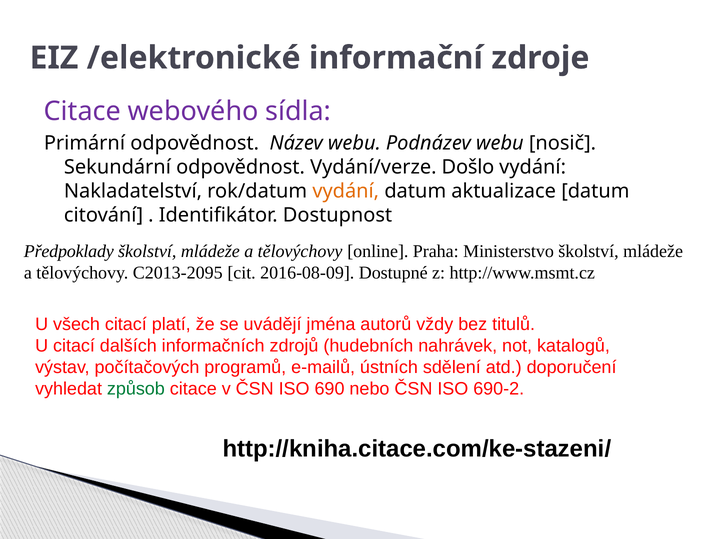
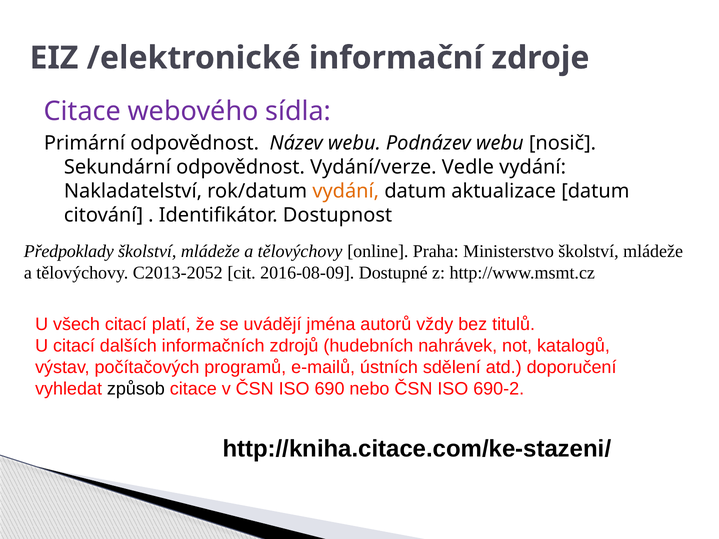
Došlo: Došlo -> Vedle (468, 167)
C2013-2095: C2013-2095 -> C2013-2052 (178, 273)
způsob colour: green -> black (136, 389)
